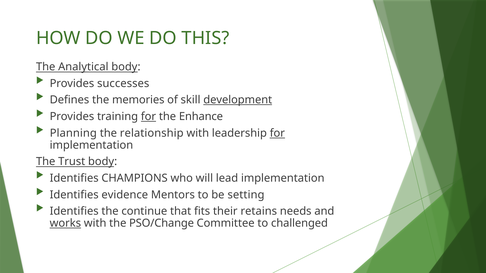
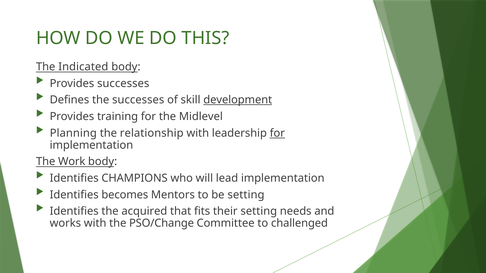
Analytical: Analytical -> Indicated (83, 67)
the memories: memories -> successes (138, 100)
for underline: present -> none (148, 117)
Enhance: Enhance -> Midlevel (201, 117)
Trust: Trust -> Work (72, 162)
evidence: evidence -> becomes (125, 195)
continue: continue -> acquired (144, 212)
their retains: retains -> setting (259, 212)
works underline: present -> none (65, 224)
